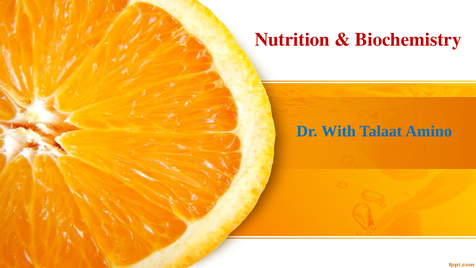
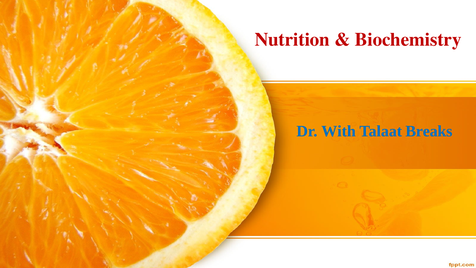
Amino: Amino -> Breaks (429, 131)
